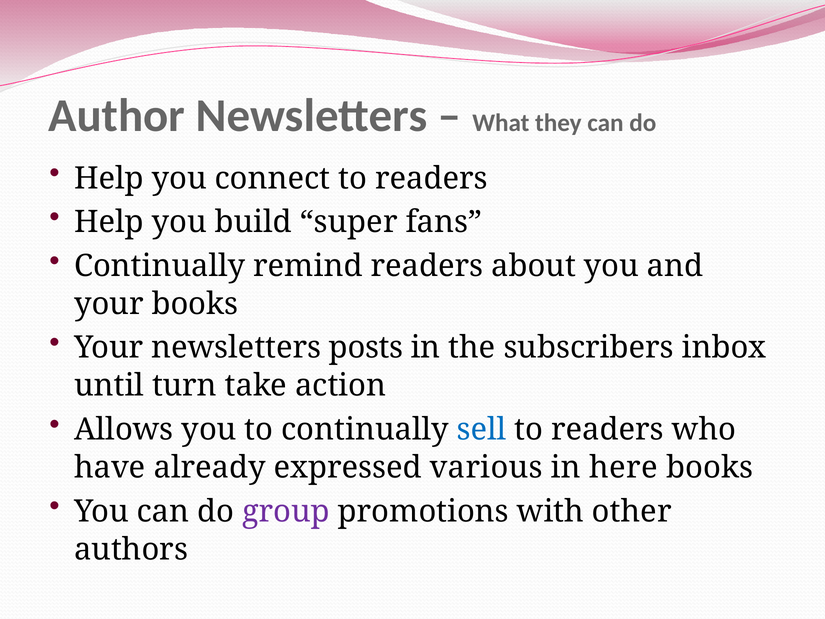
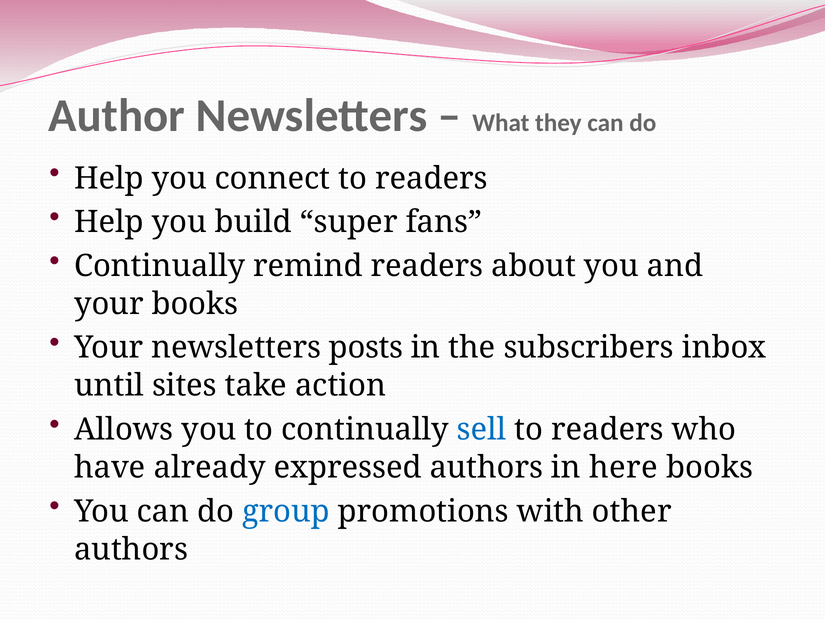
turn: turn -> sites (184, 386)
expressed various: various -> authors (486, 467)
group colour: purple -> blue (286, 511)
